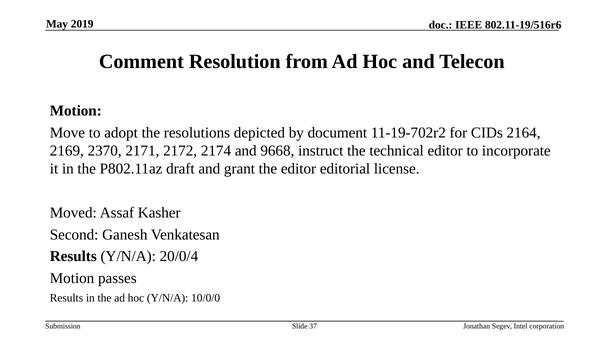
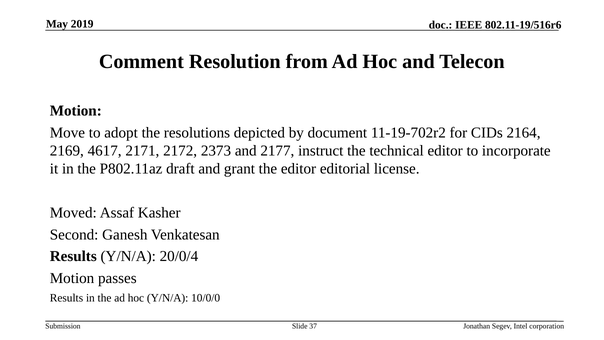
2370: 2370 -> 4617 (105, 151)
2174: 2174 -> 2373 (216, 151)
9668: 9668 -> 2177 (277, 151)
